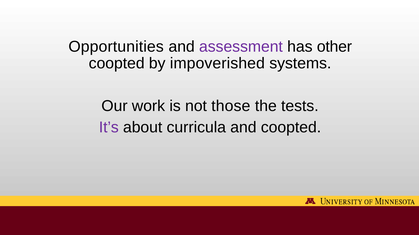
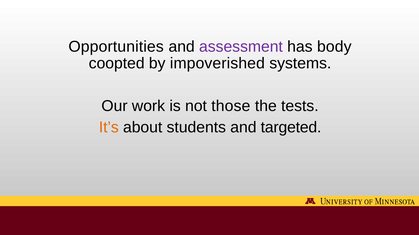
other: other -> body (334, 47)
It’s colour: purple -> orange (109, 128)
curricula: curricula -> students (196, 128)
and coopted: coopted -> targeted (291, 128)
